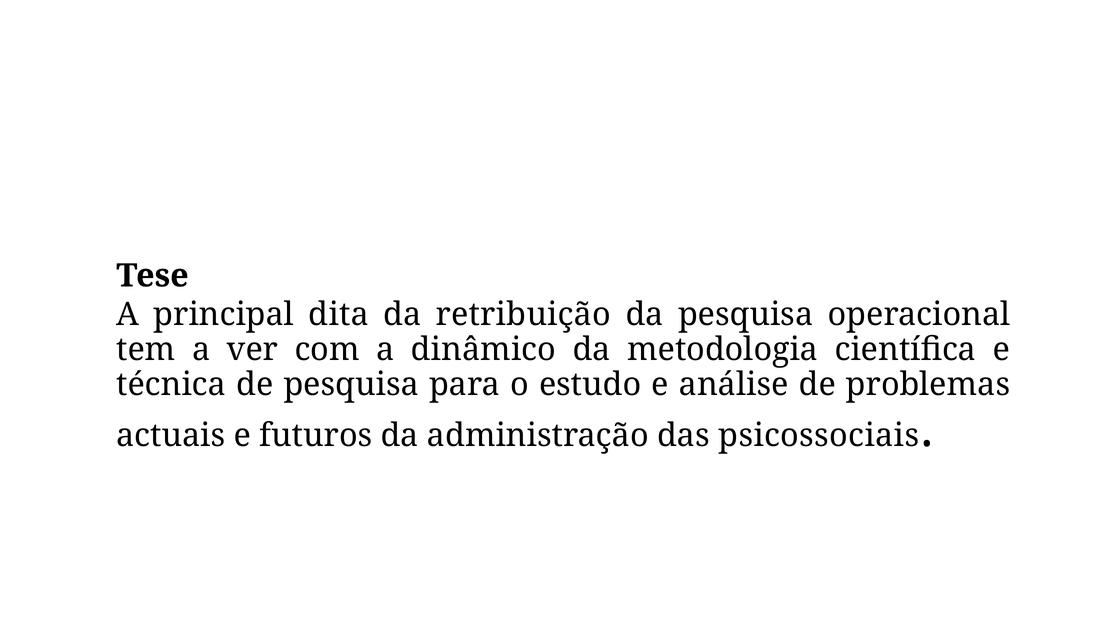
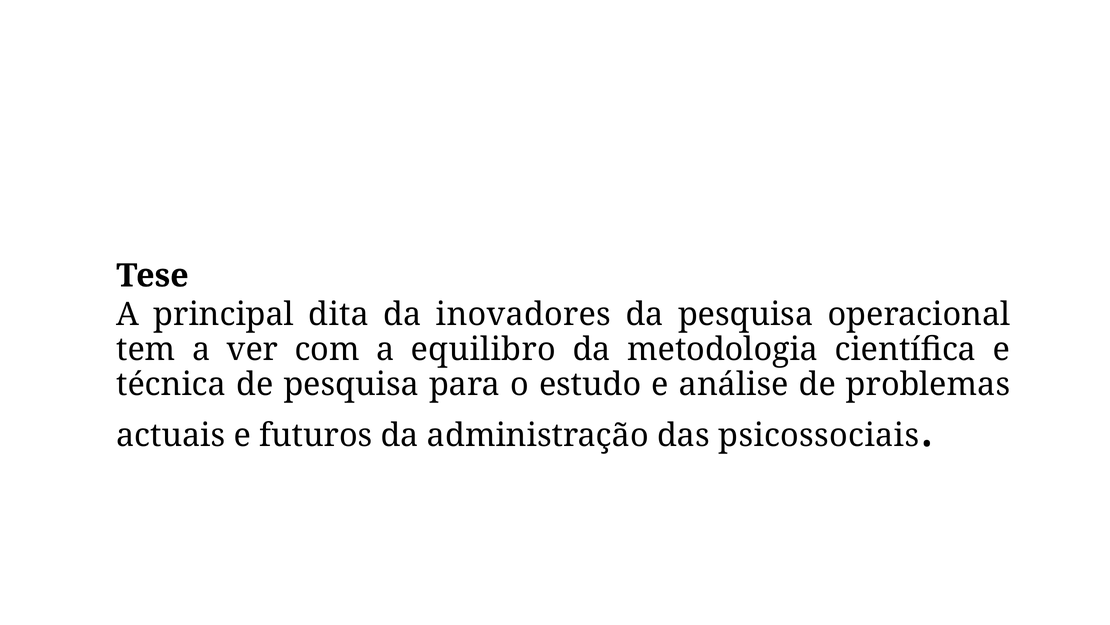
retribuição: retribuição -> inovadores (523, 314)
dinâmico: dinâmico -> equilibro (483, 349)
